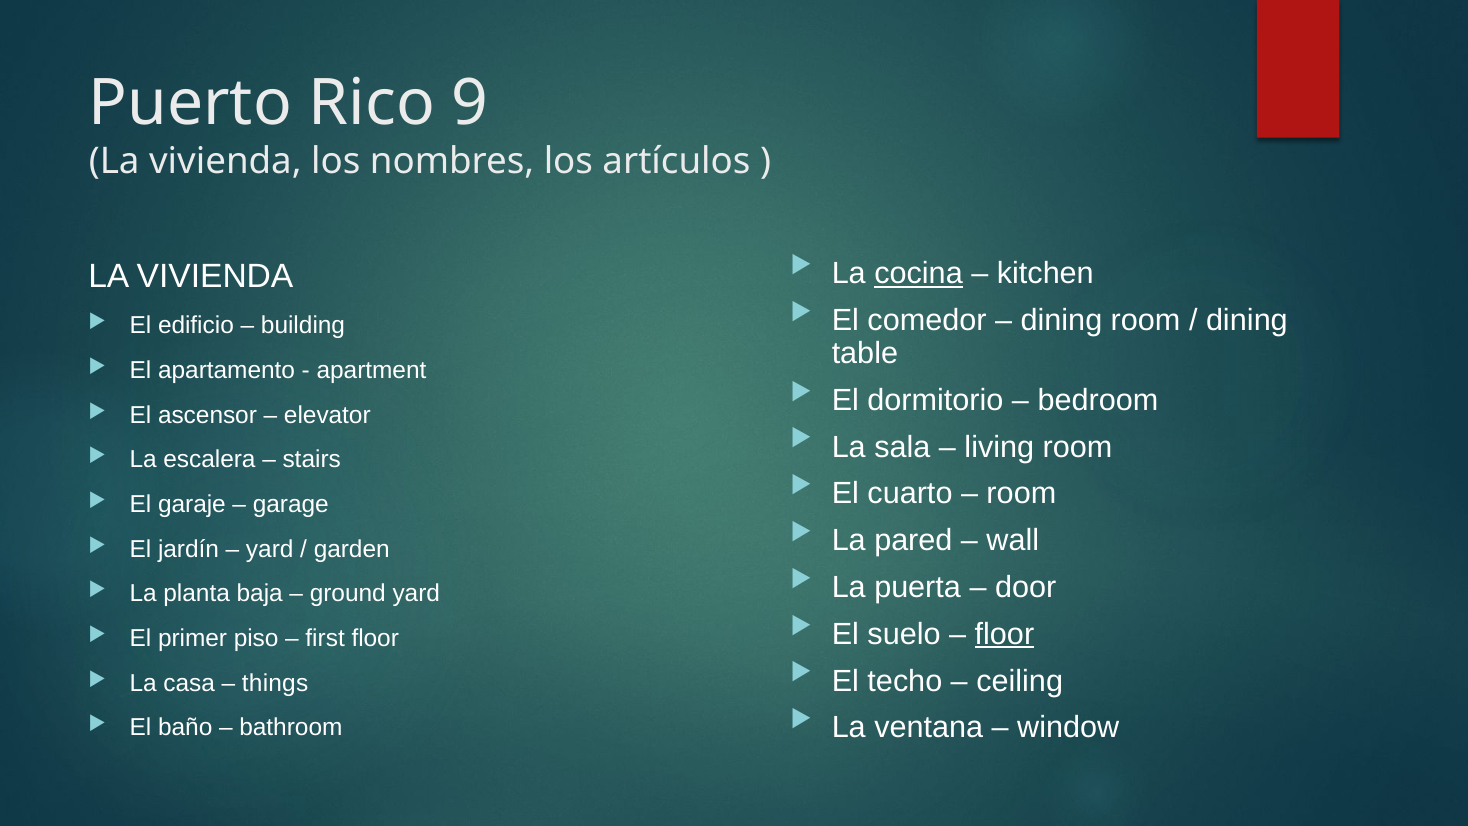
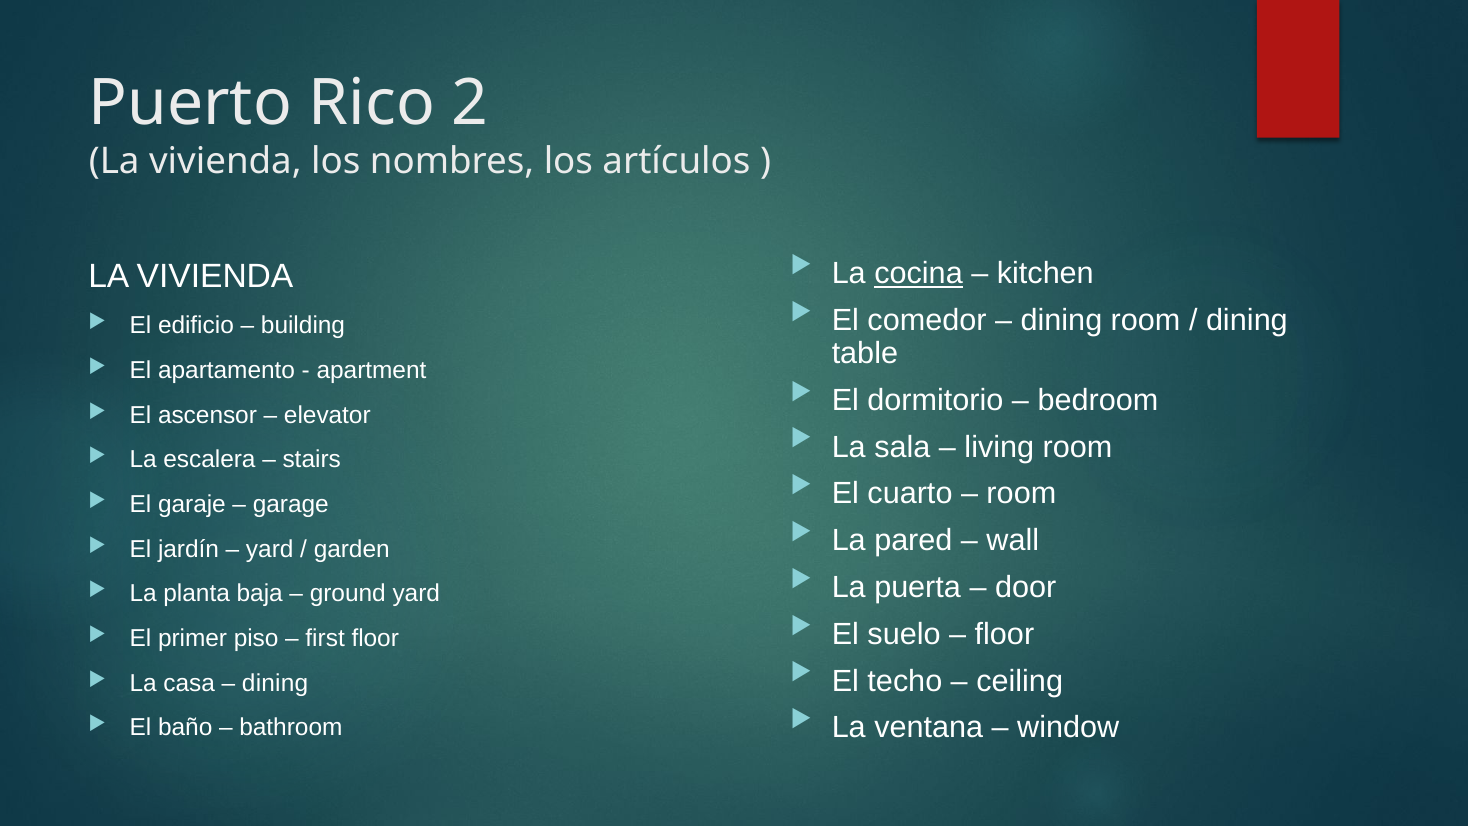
9: 9 -> 2 (470, 103)
floor underline: present -> none (1004, 634)
things: things -> dining (275, 683)
